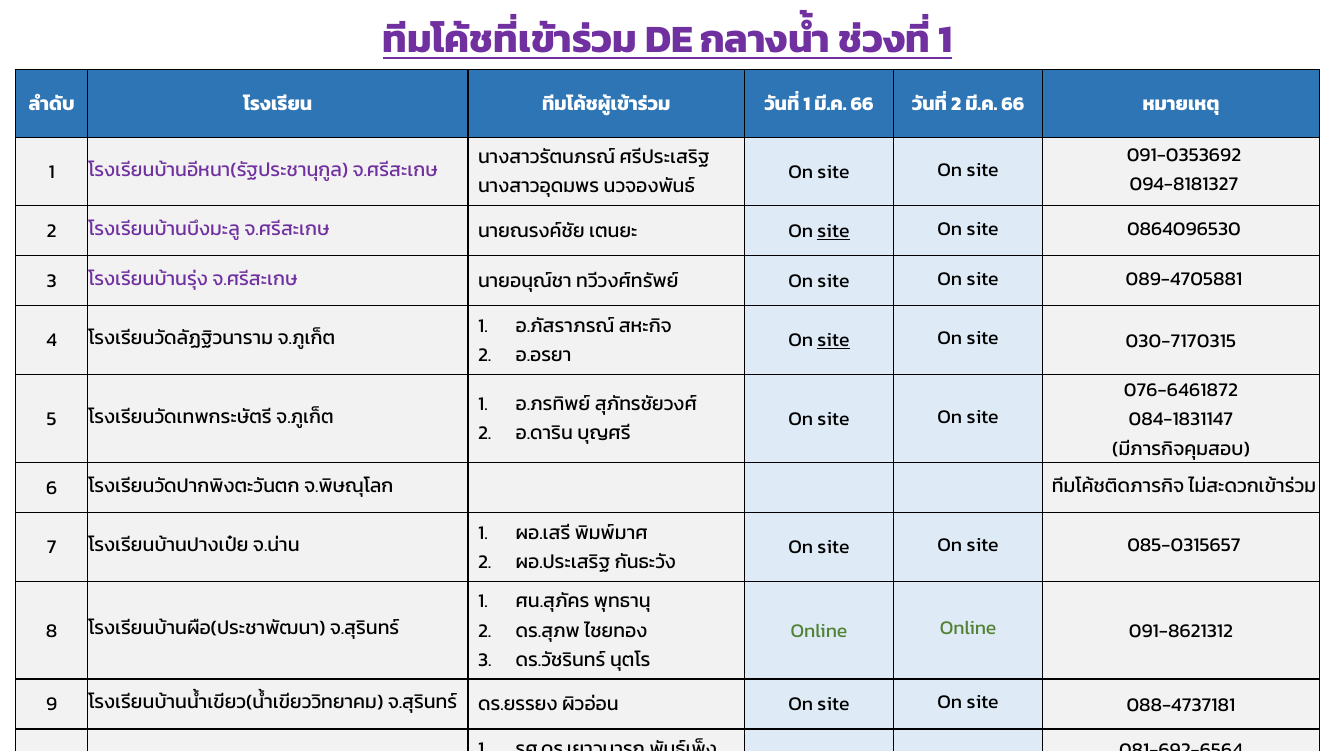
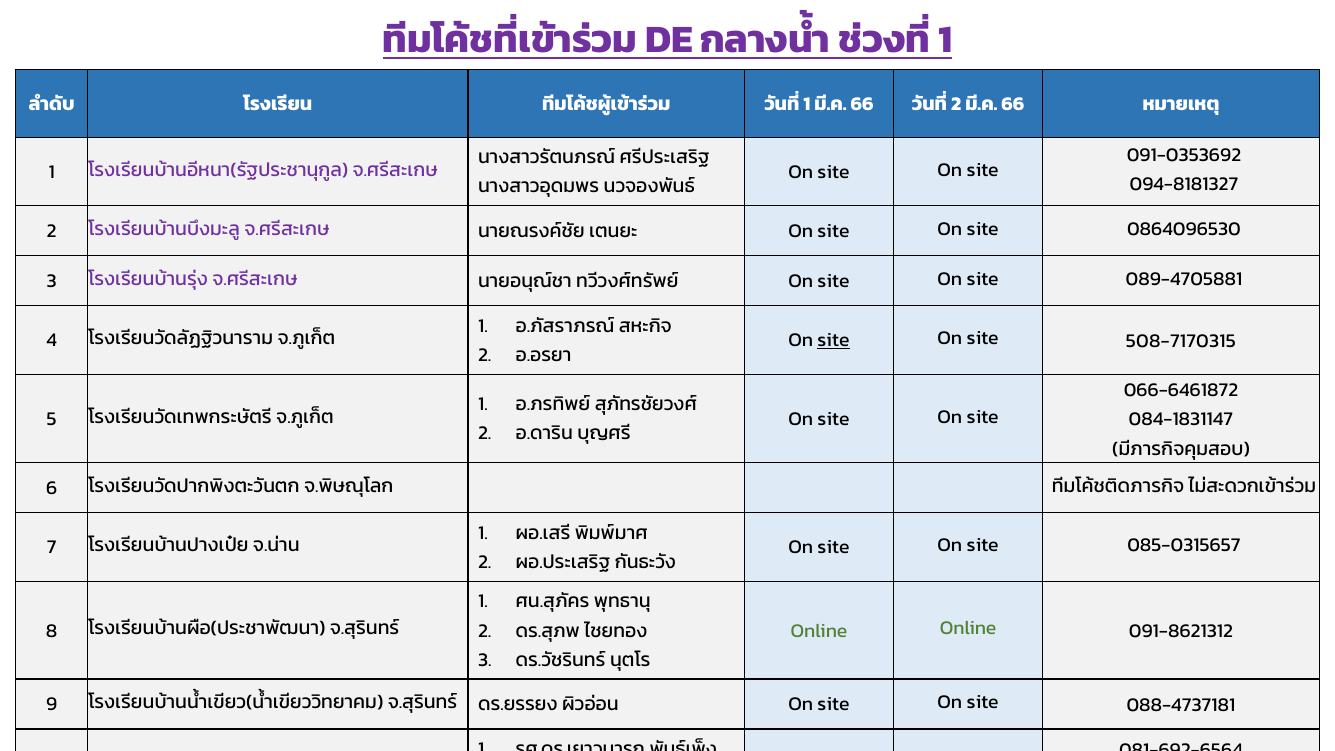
site underline: present -> none (833, 231)
030-7170315: 030-7170315 -> 508-7170315 (1181, 341)
076-6461872: 076-6461872 -> 066-6461872 (1181, 390)
